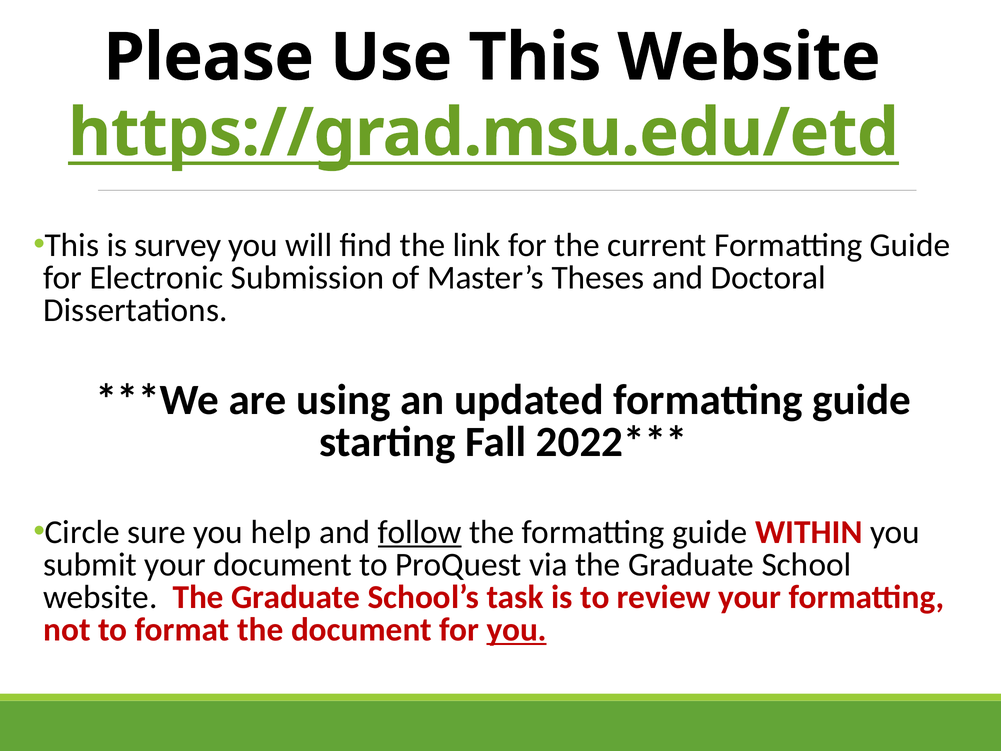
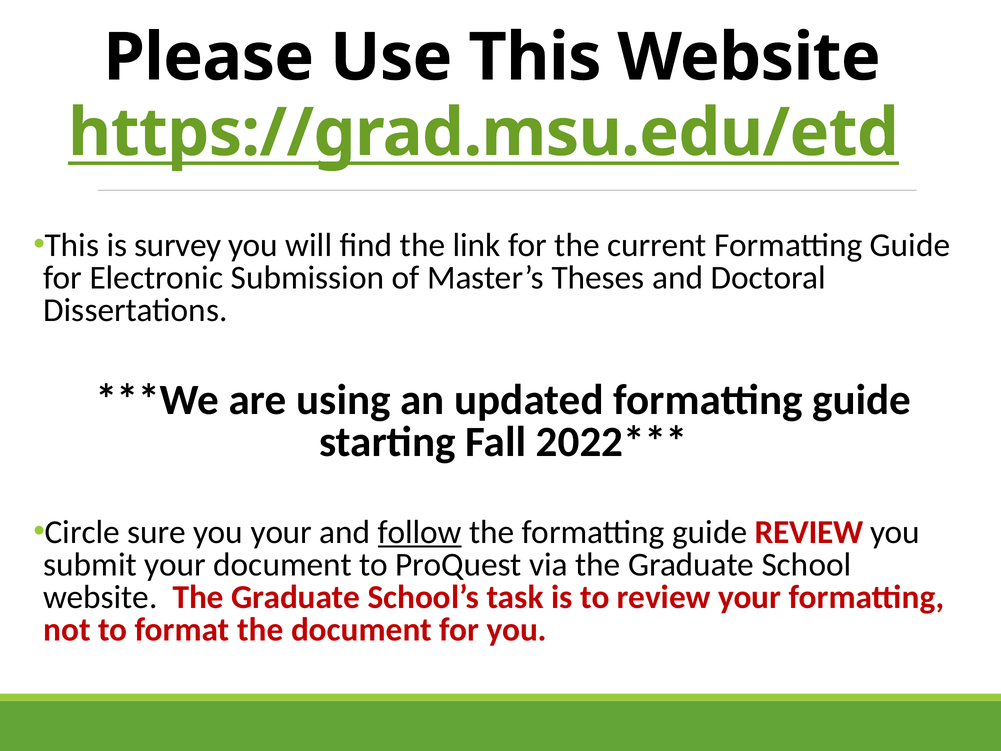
you help: help -> your (281, 532)
guide WITHIN: WITHIN -> REVIEW (809, 532)
you underline: present -> none (517, 629)
